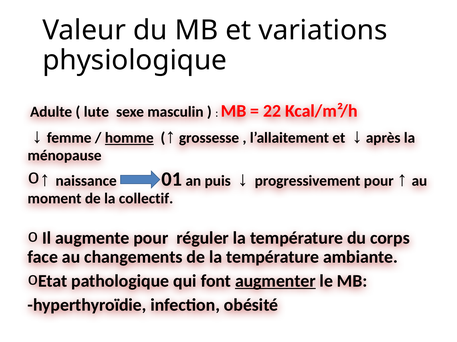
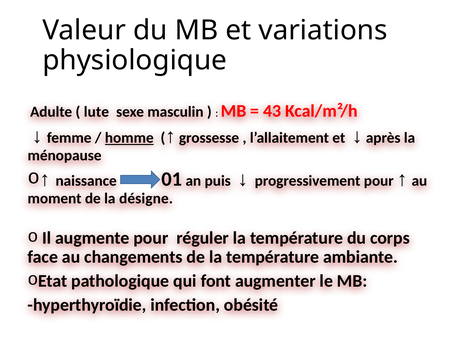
22: 22 -> 43 (272, 111)
collectif: collectif -> désigne (146, 199)
augmenter underline: present -> none (275, 282)
